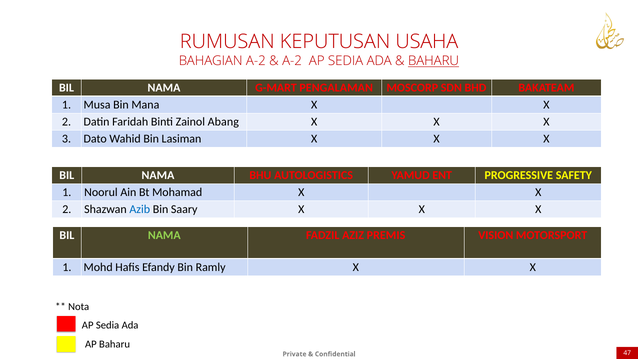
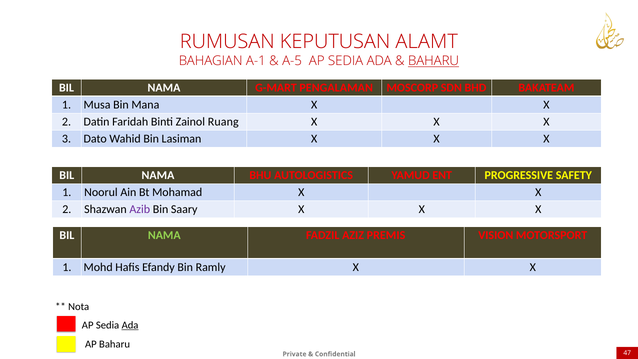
USAHA: USAHA -> ALAMT (427, 41)
BAHAGIAN A-2: A-2 -> A-1 (256, 61)
A-2: A-2 -> A-5 (292, 61)
Abang: Abang -> Ruang (223, 122)
Azib colour: blue -> purple (140, 209)
Ada underline: none -> present (130, 325)
